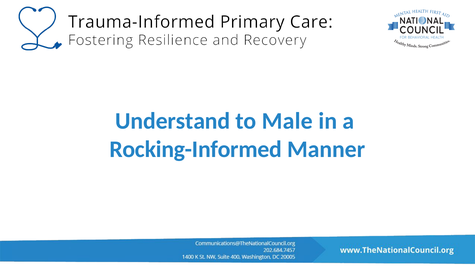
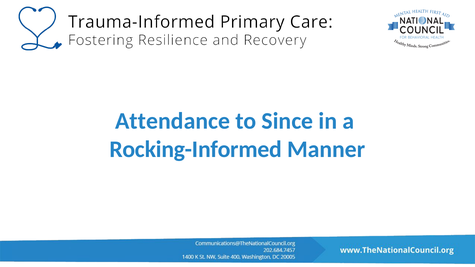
Understand: Understand -> Attendance (173, 121)
Male: Male -> Since (287, 121)
